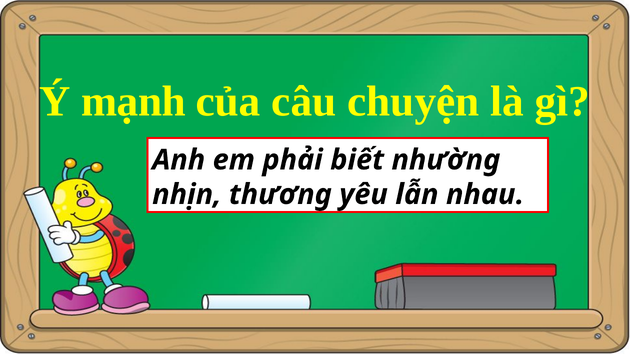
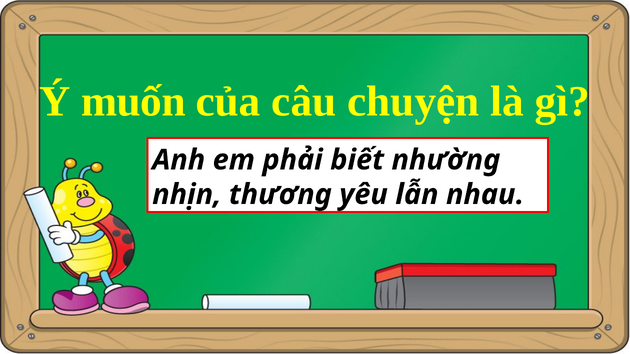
mạnh: mạnh -> muốn (133, 102)
